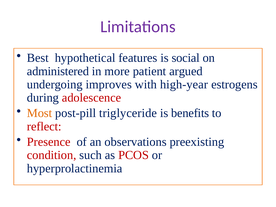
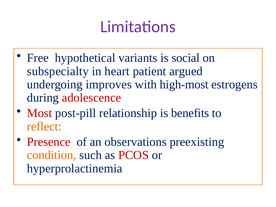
Best: Best -> Free (38, 58)
features: features -> variants (138, 58)
administered: administered -> subspecialty (58, 71)
more: more -> heart (117, 71)
high-year: high-year -> high-most (184, 84)
Most colour: orange -> red (40, 113)
triglyceride: triglyceride -> relationship (128, 113)
reflect colour: red -> orange (44, 126)
condition colour: red -> orange (52, 155)
